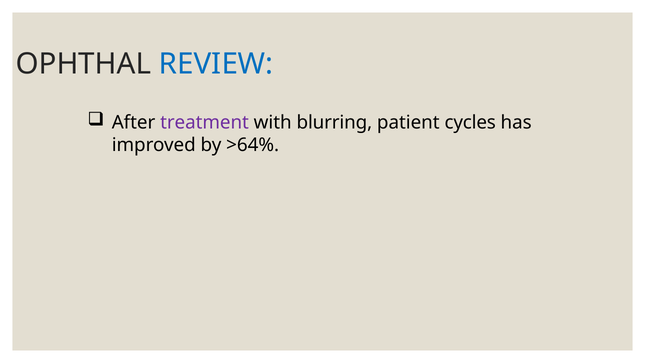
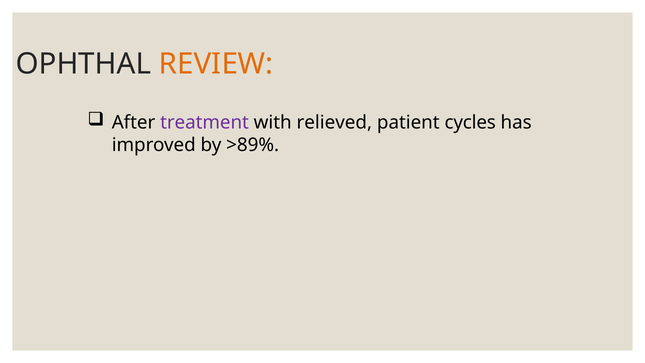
REVIEW colour: blue -> orange (216, 64)
blurring: blurring -> relieved (334, 122)
>64%: >64% -> >89% (253, 145)
